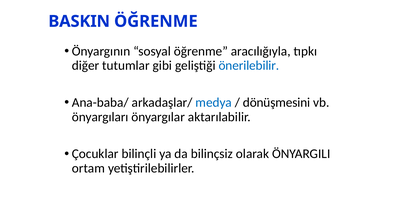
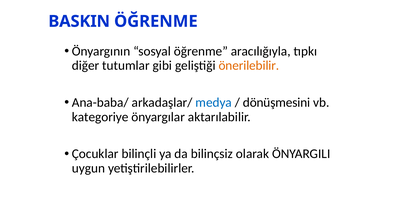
önerilebilir colour: blue -> orange (249, 66)
önyargıları: önyargıları -> kategoriye (100, 117)
ortam: ortam -> uygun (88, 168)
